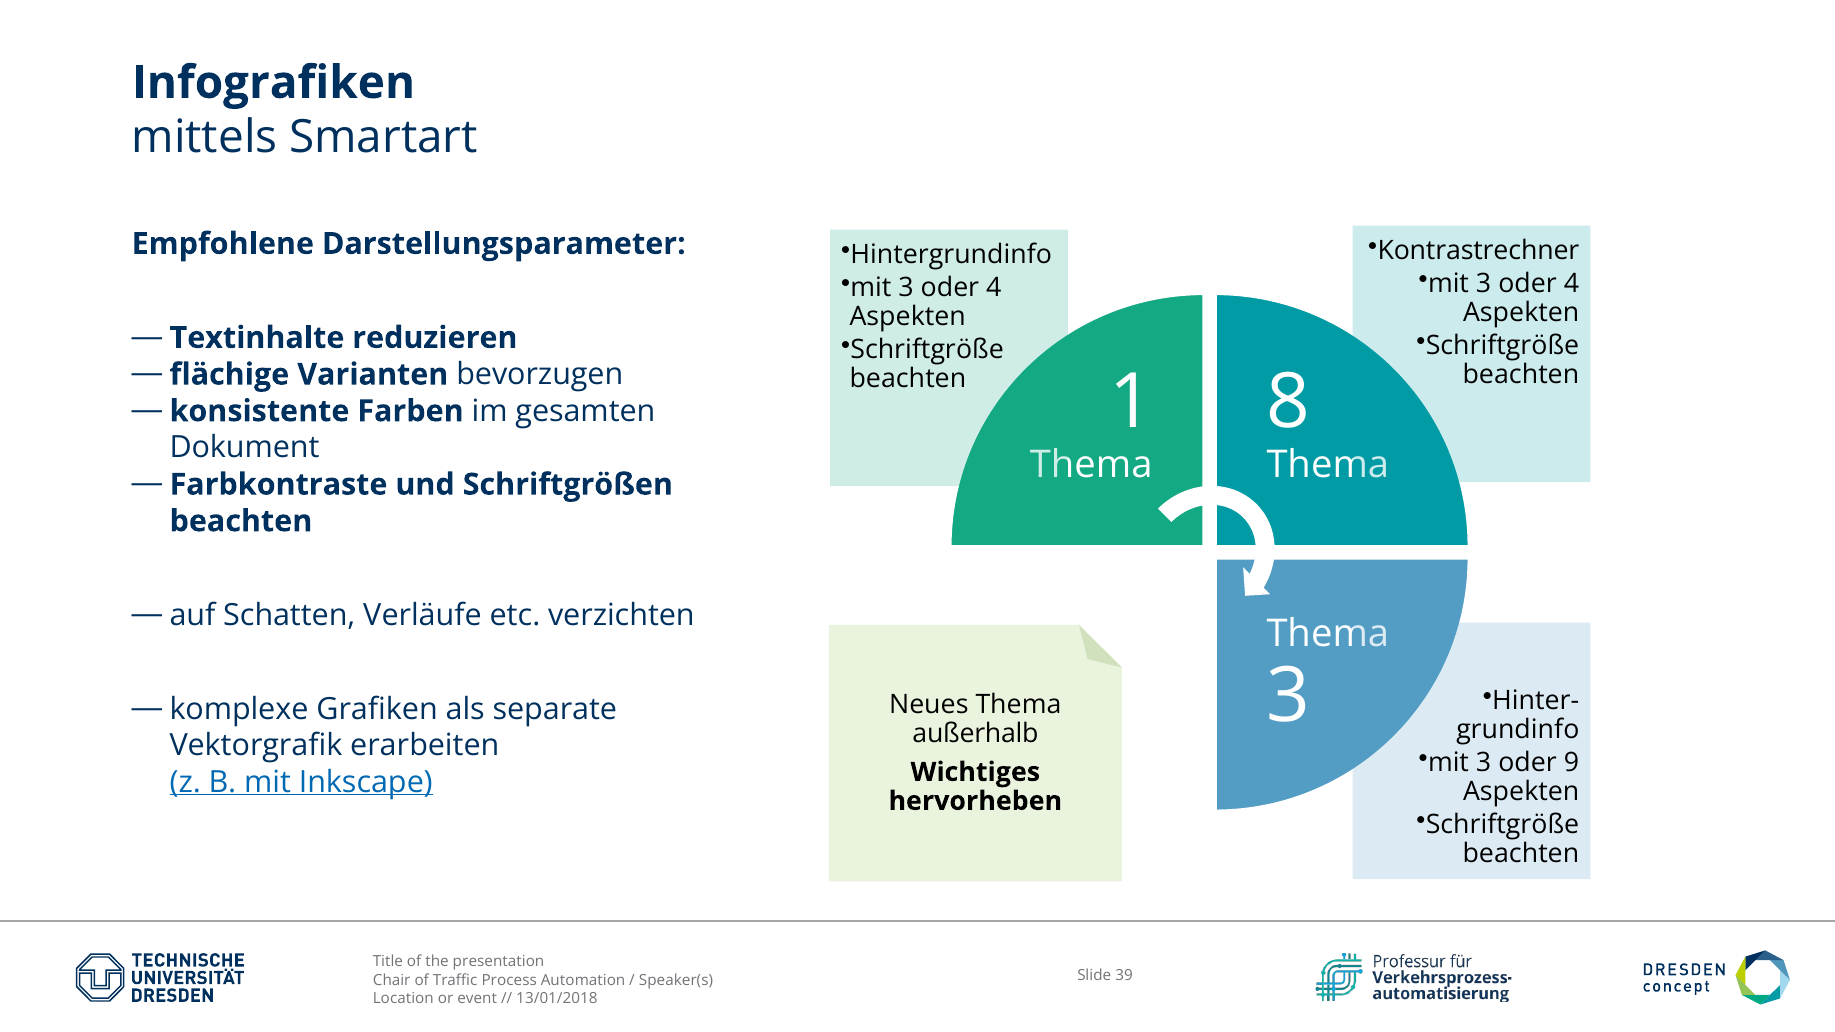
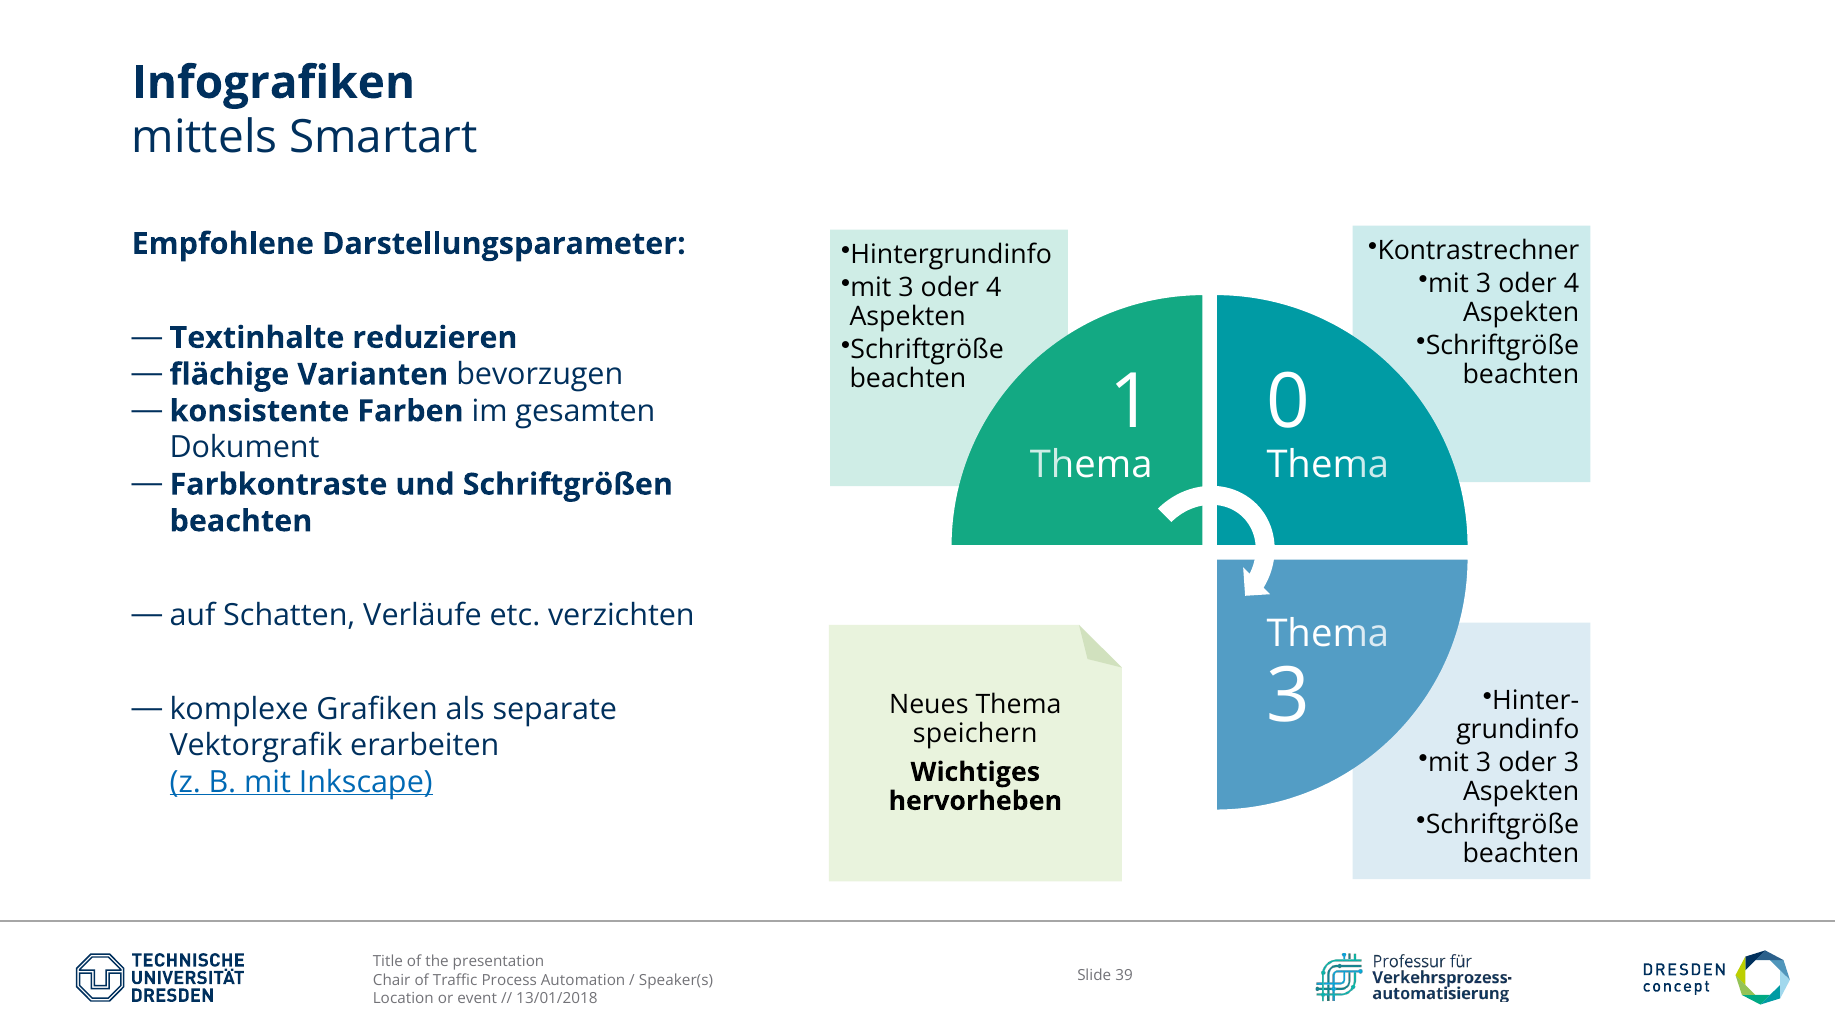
8: 8 -> 0 (1288, 402)
außerhalb: außerhalb -> speichern (975, 734)
oder 9: 9 -> 3 (1572, 763)
